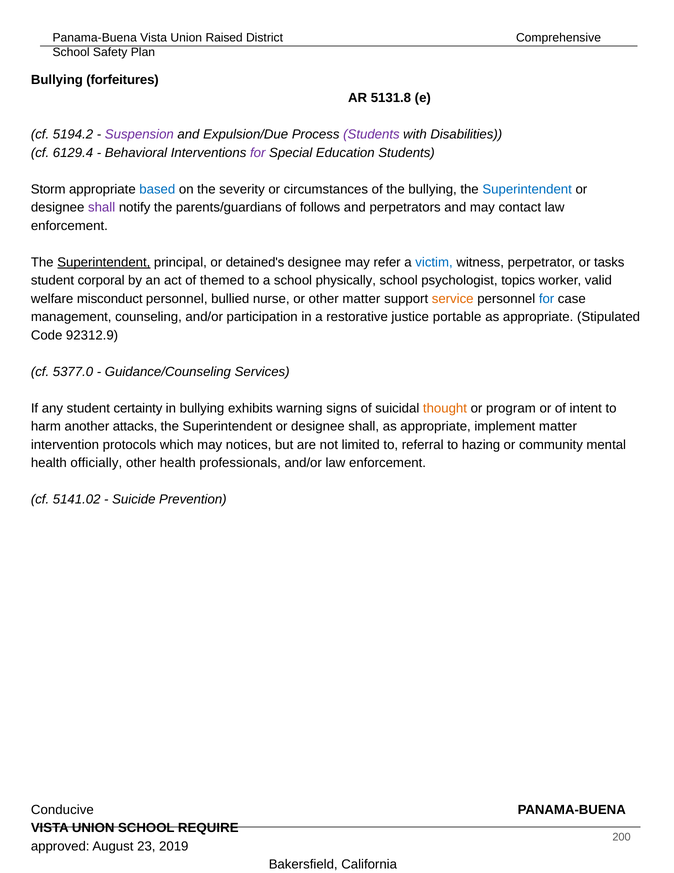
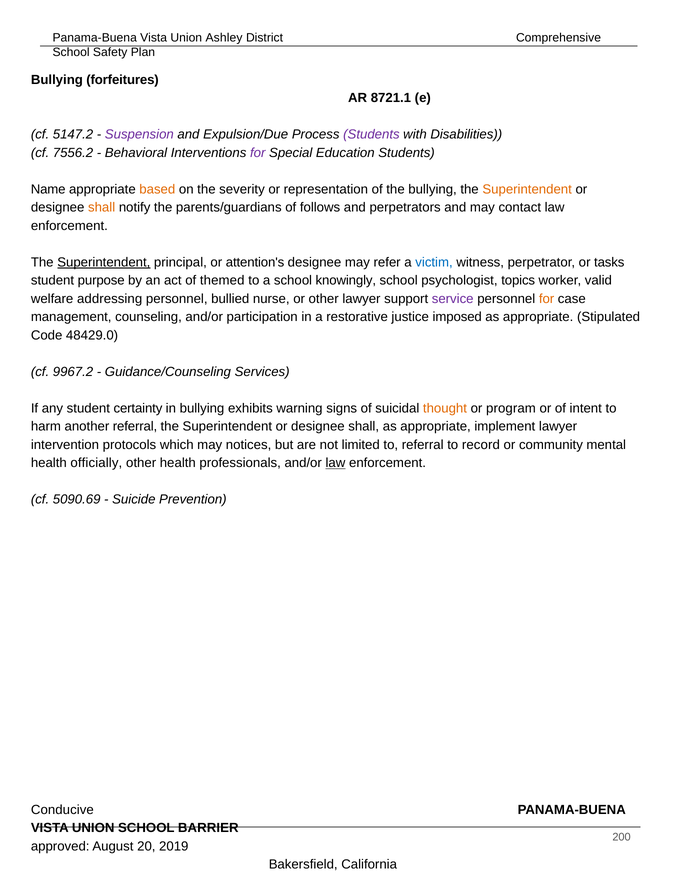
Raised: Raised -> Ashley (224, 38)
5131.8: 5131.8 -> 8721.1 (391, 98)
5194.2: 5194.2 -> 5147.2 (73, 134)
6129.4: 6129.4 -> 7556.2 (73, 153)
Storm: Storm -> Name (48, 189)
based colour: blue -> orange (157, 189)
circumstances: circumstances -> representation (326, 189)
Superintendent colour: blue -> orange (527, 189)
shall colour: purple -> orange (102, 207)
detained's: detained's -> attention's (255, 262)
corporal: corporal -> purpose (101, 280)
physically: physically -> knowingly (346, 280)
misconduct: misconduct -> addressing (110, 298)
other matter: matter -> lawyer (361, 298)
service colour: orange -> purple (453, 298)
for colour: blue -> orange (547, 298)
portable: portable -> imposed (457, 317)
92312.9: 92312.9 -> 48429.0 (92, 335)
5377.0: 5377.0 -> 9967.2 (73, 371)
another attacks: attacks -> referral (135, 426)
implement matter: matter -> lawyer (558, 426)
hazing: hazing -> record (481, 444)
law underline: none -> present (335, 463)
5141.02: 5141.02 -> 5090.69 (77, 499)
REQUIRE: REQUIRE -> BARRIER (208, 827)
23: 23 -> 20 (146, 845)
